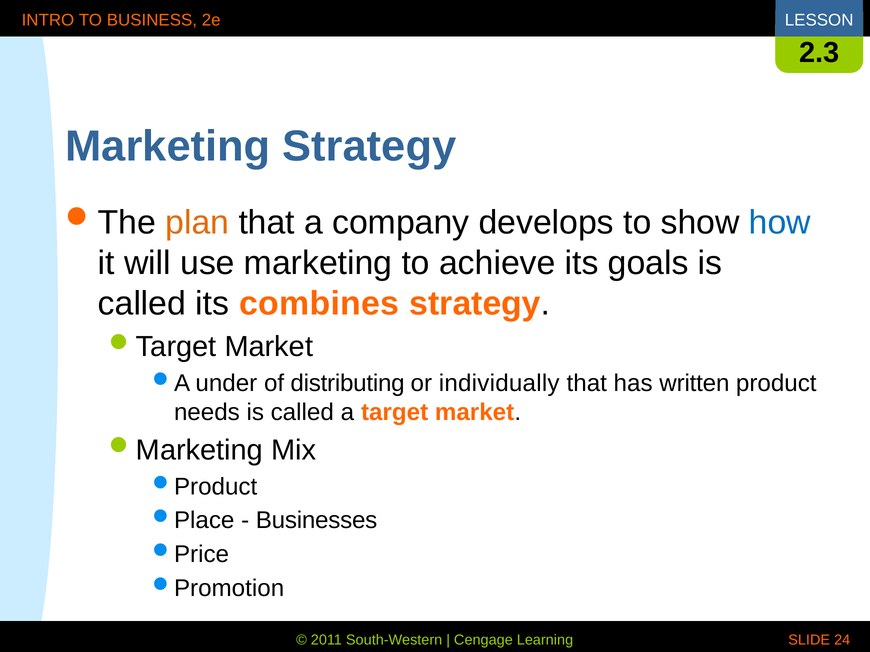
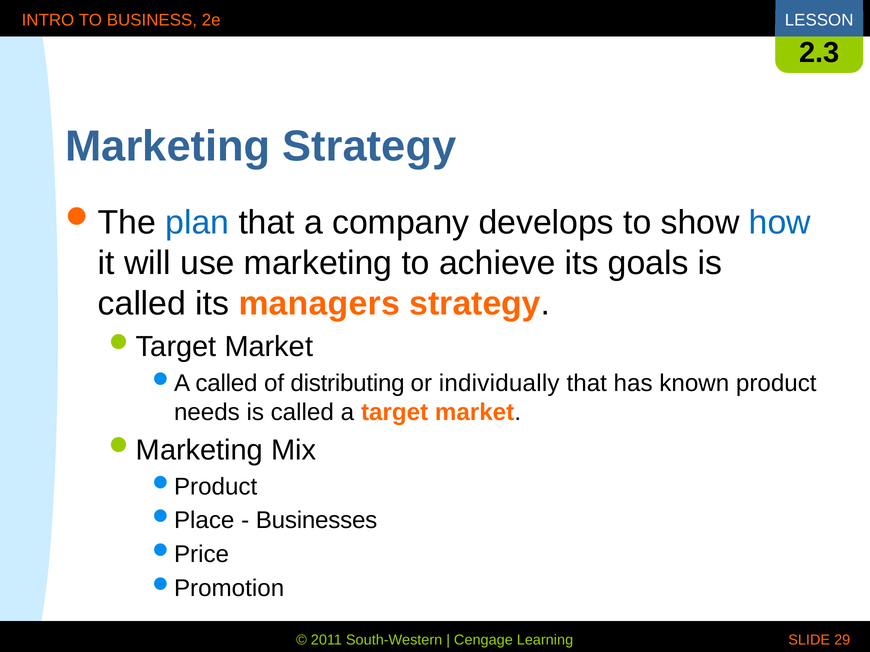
plan colour: orange -> blue (197, 223)
combines: combines -> managers (319, 304)
under: under -> called (226, 384)
written: written -> known (694, 384)
24: 24 -> 29 (842, 640)
